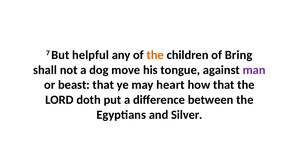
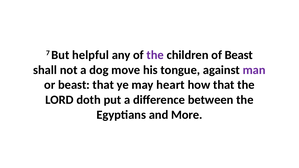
the colour: orange -> purple (155, 55)
of Bring: Bring -> Beast (239, 55)
Silver: Silver -> More (187, 115)
